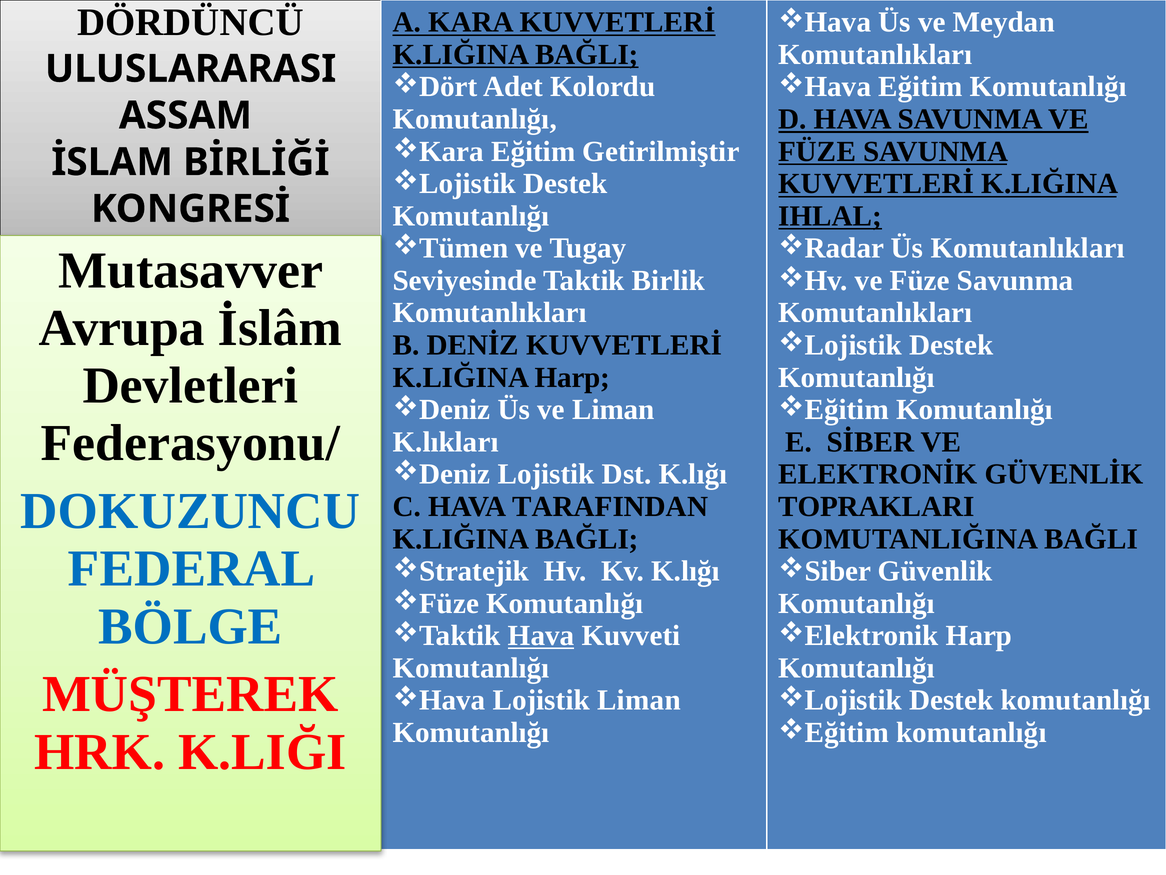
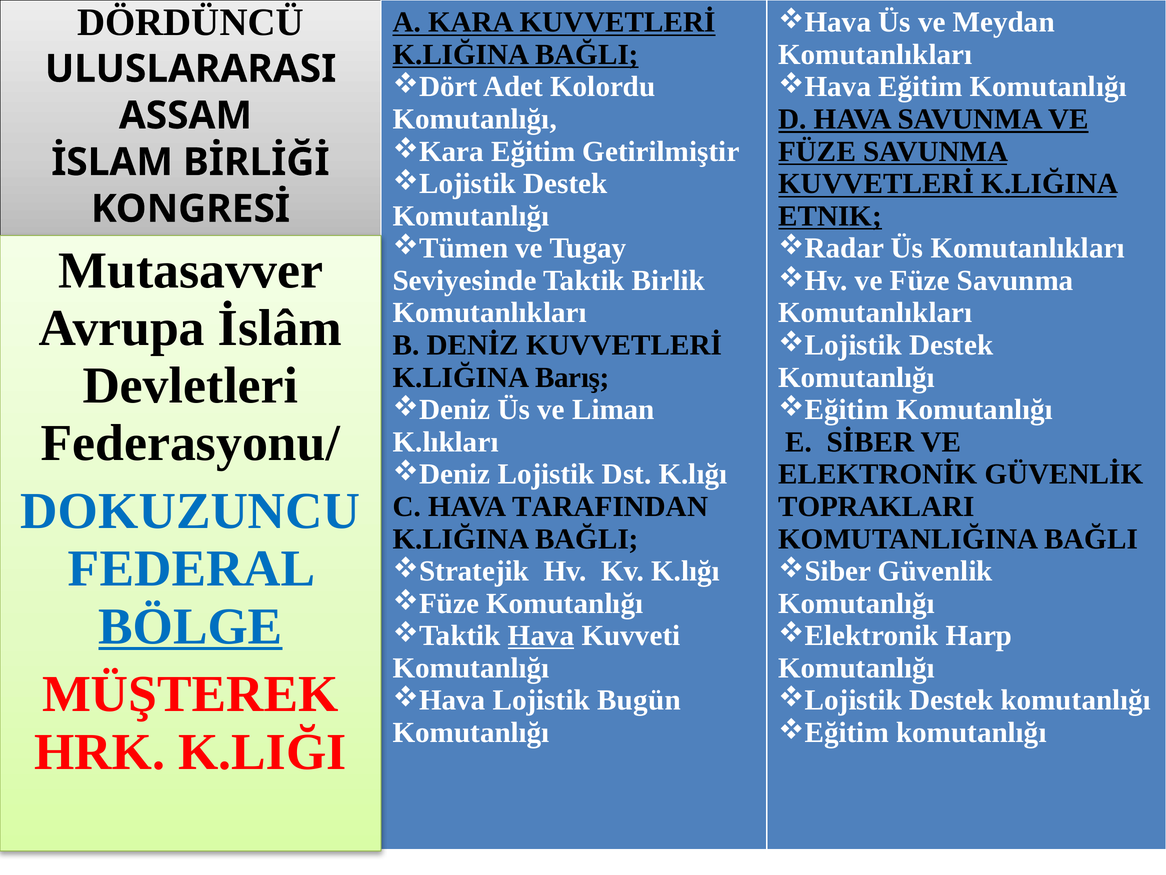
IHLAL: IHLAL -> ETNIK (830, 216)
K.LIĞINA Harp: Harp -> Barış (572, 377)
BÖLGE underline: none -> present (190, 626)
Lojistik Liman: Liman -> Bugün (639, 700)
